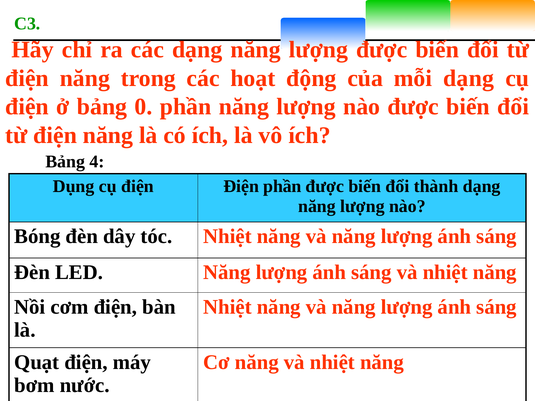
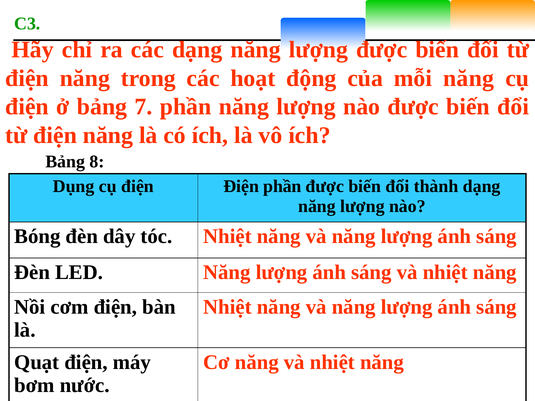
mỗi dạng: dạng -> năng (469, 78)
0: 0 -> 7 (143, 107)
4: 4 -> 8 (97, 162)
